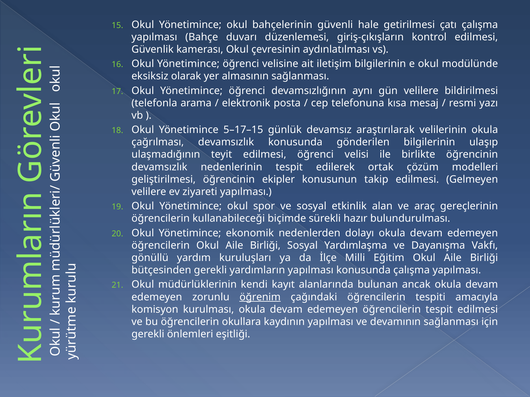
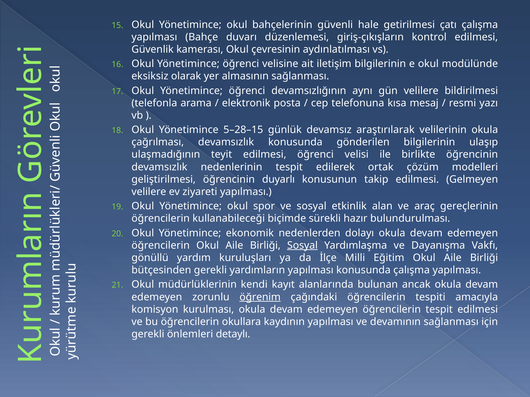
5–17–15: 5–17–15 -> 5–28–15 (243, 130)
ekipler: ekipler -> duyarlı (279, 180)
Sosyal underline: none -> present (302, 246)
eşitliği: eşitliği -> detaylı (233, 335)
